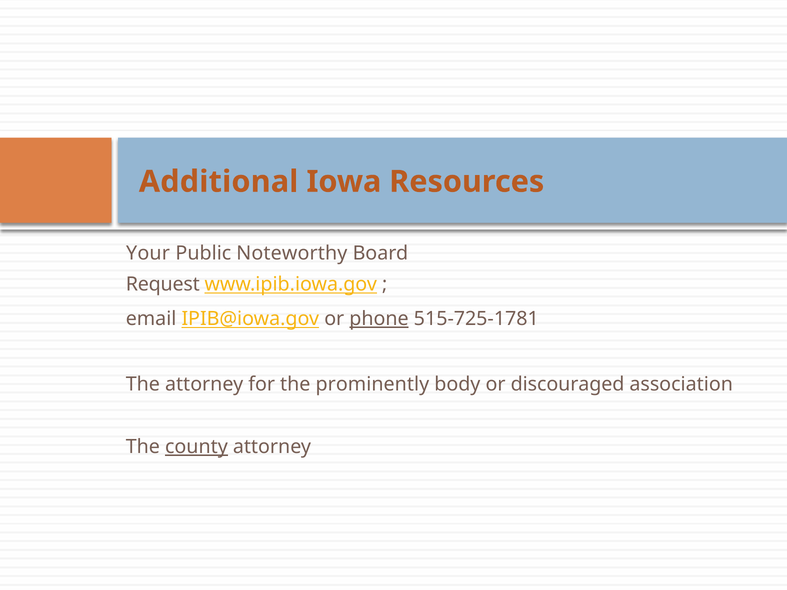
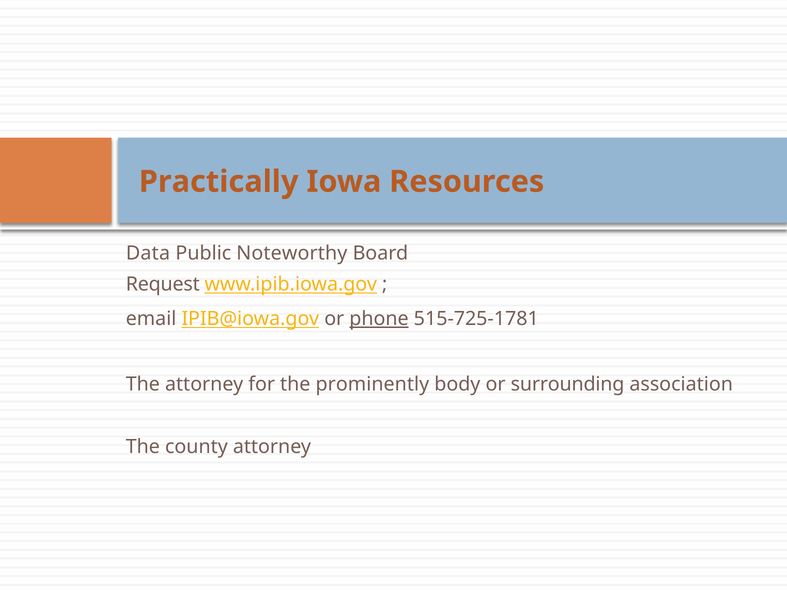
Additional: Additional -> Practically (219, 182)
Your: Your -> Data (148, 253)
discouraged: discouraged -> surrounding (568, 385)
county underline: present -> none (196, 447)
